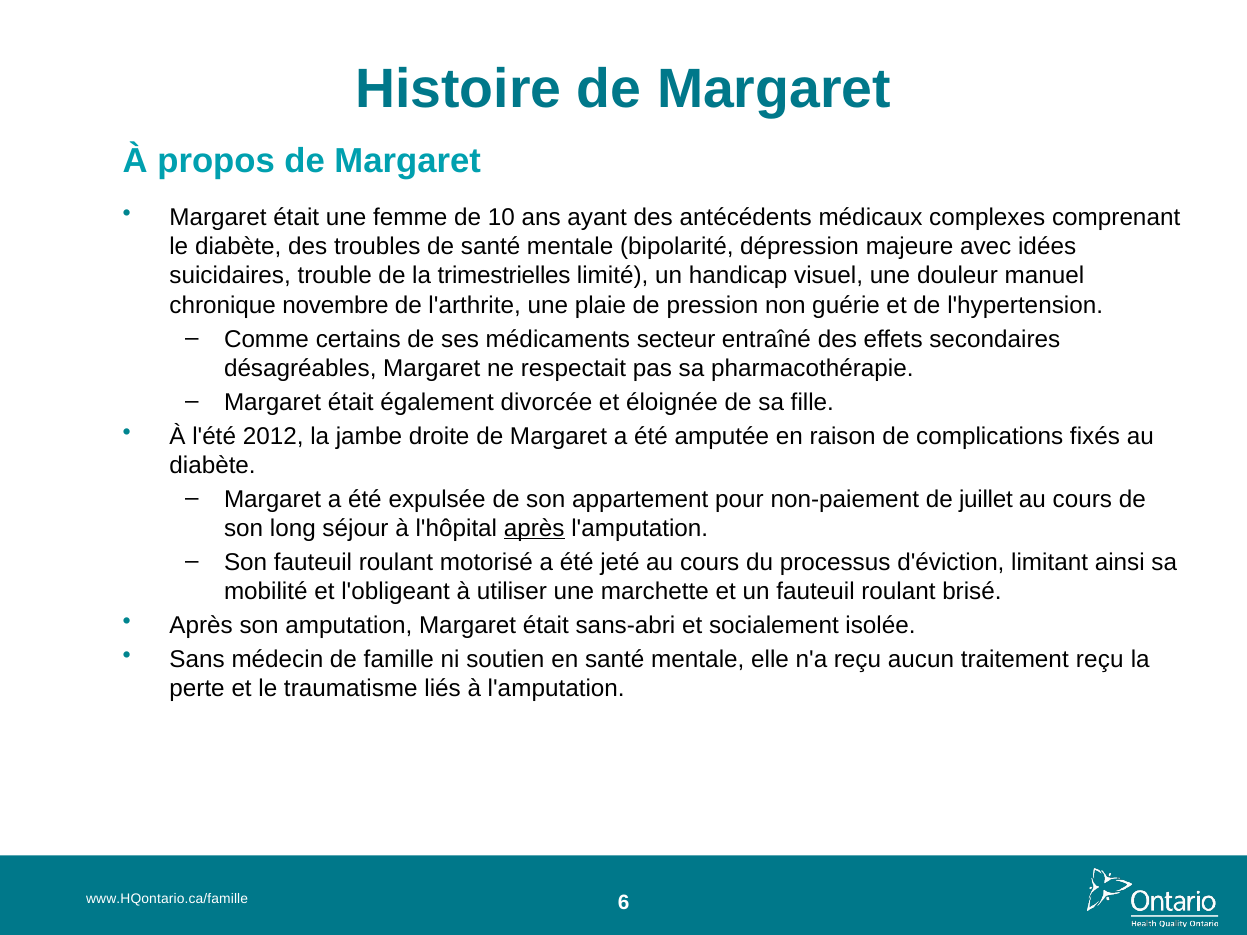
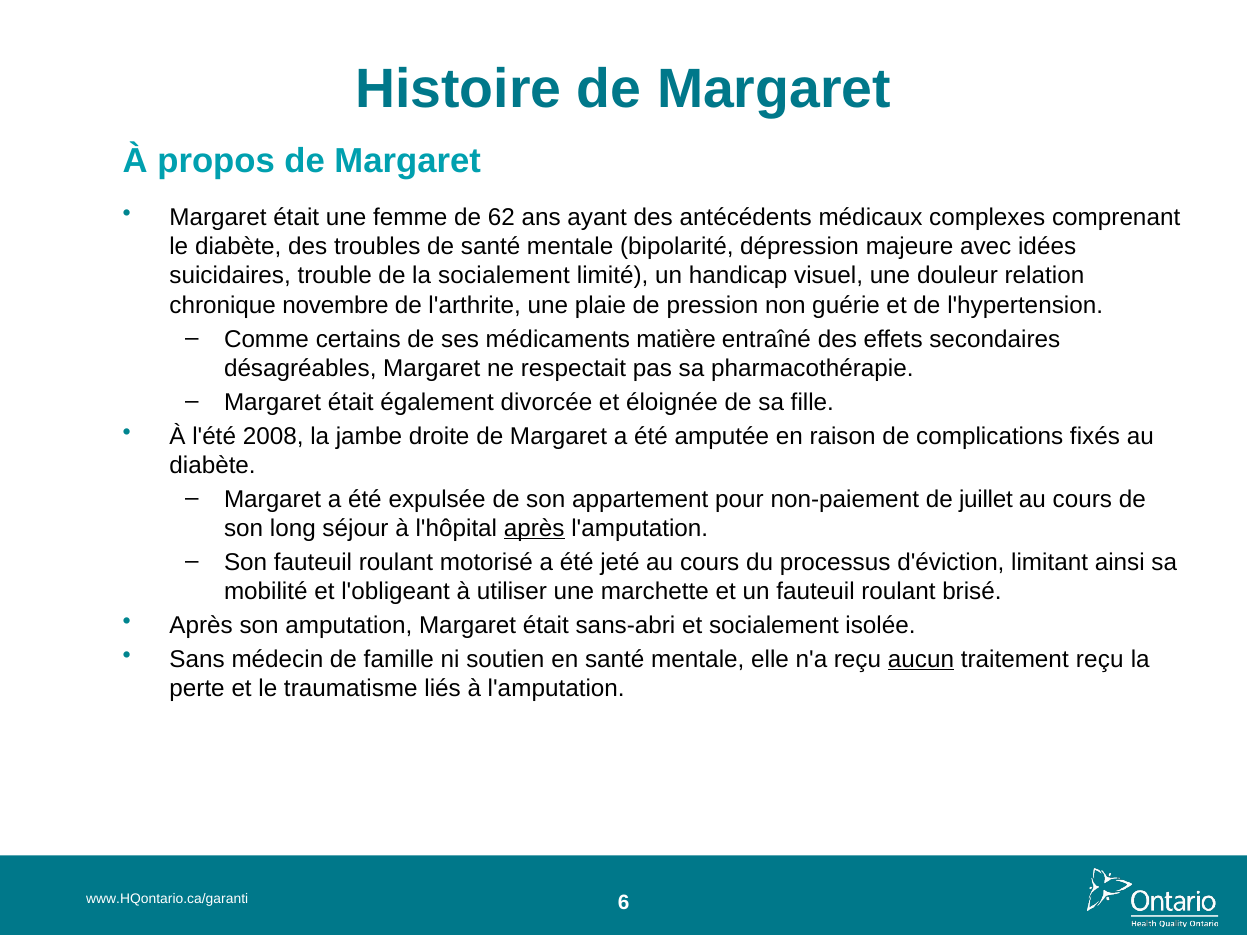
10: 10 -> 62 (501, 218)
la trimestrielles: trimestrielles -> socialement (504, 276)
manuel: manuel -> relation (1044, 276)
secteur: secteur -> matière (676, 339)
2012: 2012 -> 2008 (273, 436)
aucun underline: none -> present (921, 659)
www.HQontario.ca/famille: www.HQontario.ca/famille -> www.HQontario.ca/garanti (167, 899)
